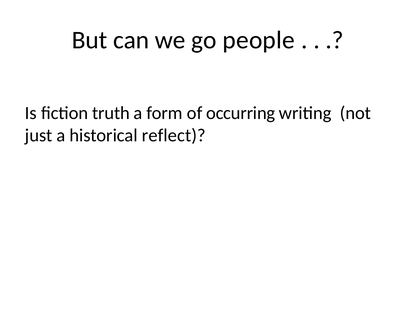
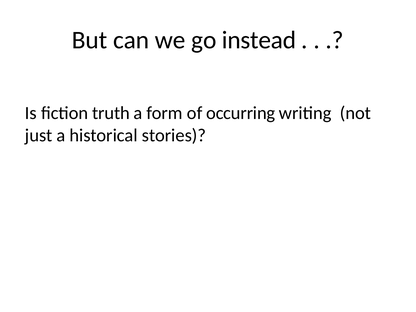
people: people -> instead (259, 40)
reflect: reflect -> stories (174, 135)
